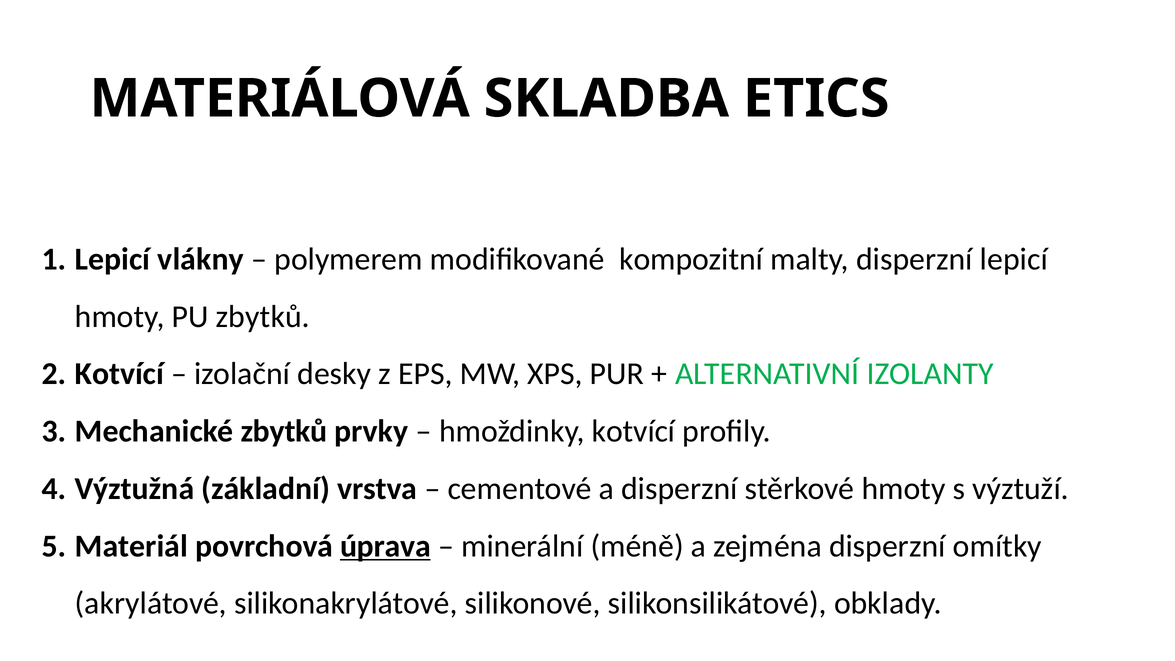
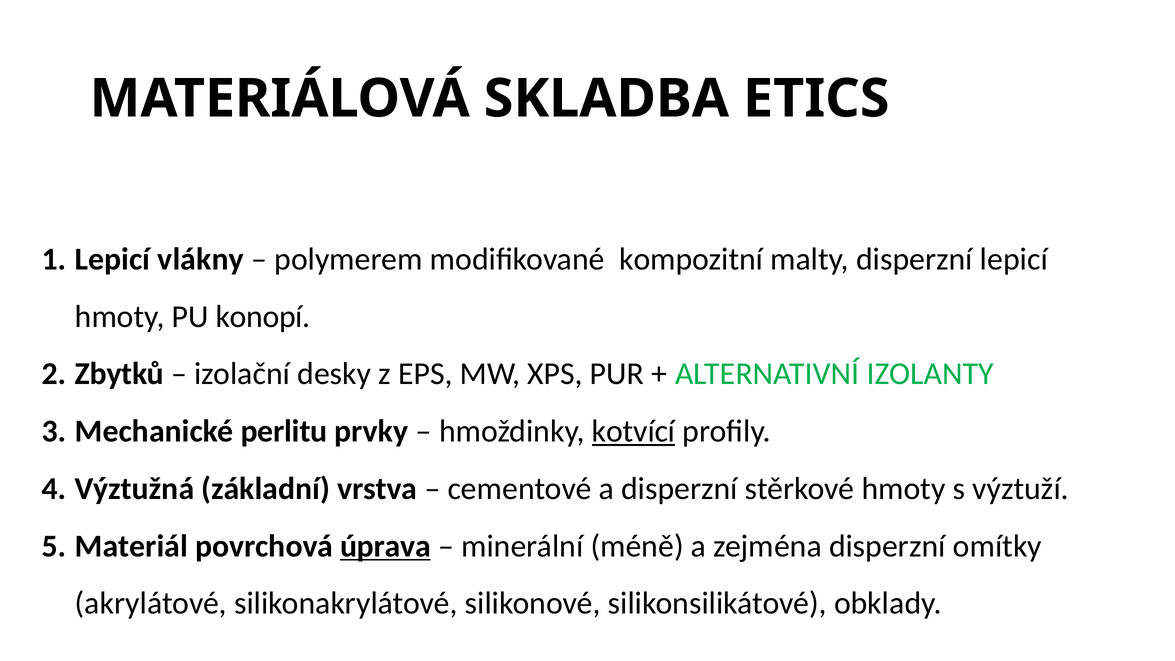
PU zbytků: zbytků -> konopí (263, 316)
Kotvící: Kotvící -> Zbytků (119, 374)
Mechanické zbytků: zbytků -> perlitu (284, 431)
kotvící underline: none -> present (634, 431)
